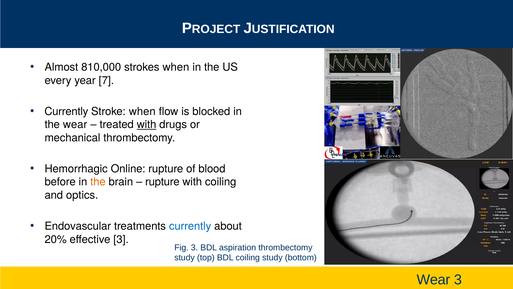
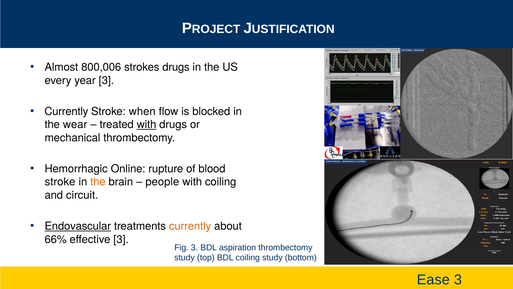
810,000: 810,000 -> 800,006 (101, 67)
strokes when: when -> drugs (176, 67)
year 7: 7 -> 3 (106, 80)
before: before -> stroke (60, 182)
rupture: rupture -> people (162, 182)
optics: optics -> circuit (82, 195)
Endovascular underline: none -> present (78, 226)
currently colour: blue -> orange (190, 226)
20%: 20% -> 66% (56, 239)
Wear: Wear -> Ease (433, 280)
